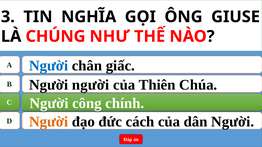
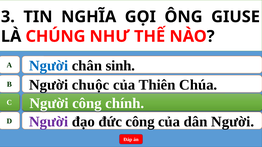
giấc: giấc -> sinh (120, 66)
Người người: người -> chuộc (91, 85)
Người colour: orange -> purple (49, 122)
đức cách: cách -> công (140, 122)
